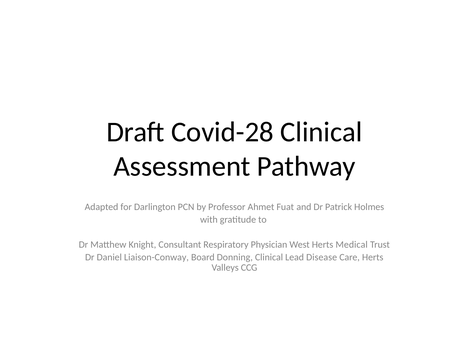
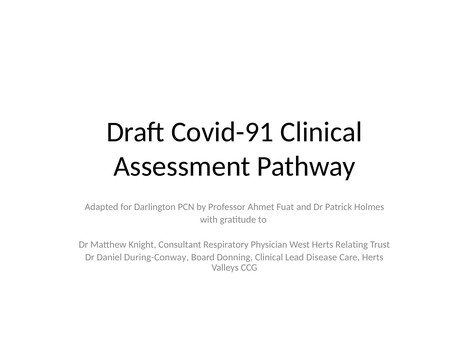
Covid-28: Covid-28 -> Covid-91 (222, 132)
Medical: Medical -> Relating (352, 244)
Liaison-Conway: Liaison-Conway -> During-Conway (156, 257)
